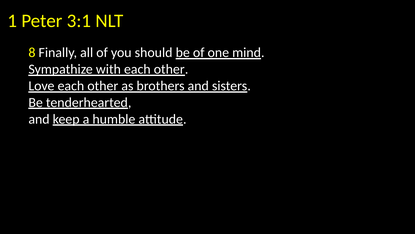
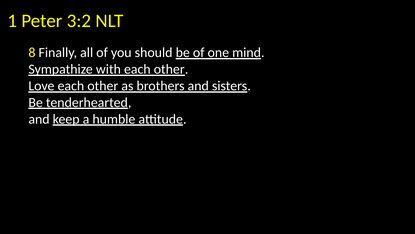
3:1: 3:1 -> 3:2 (79, 21)
